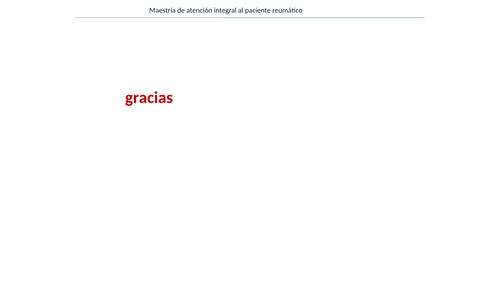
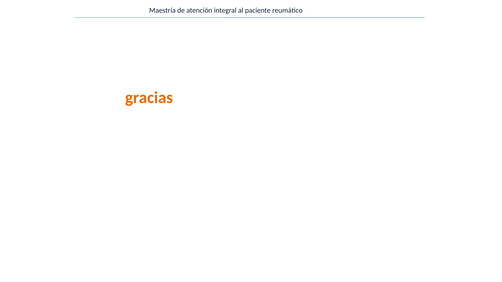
gracias colour: red -> orange (149, 98)
